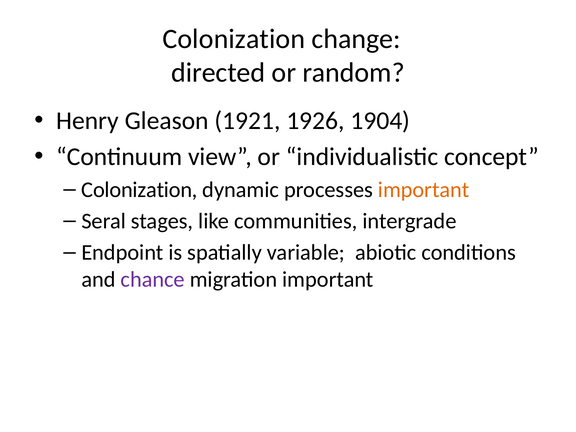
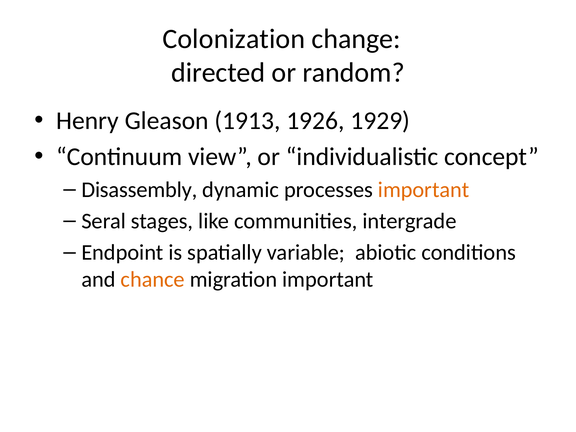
1921: 1921 -> 1913 (248, 121)
1904: 1904 -> 1929 (380, 121)
Colonization: Colonization -> Disassembly (139, 190)
chance colour: purple -> orange (153, 279)
